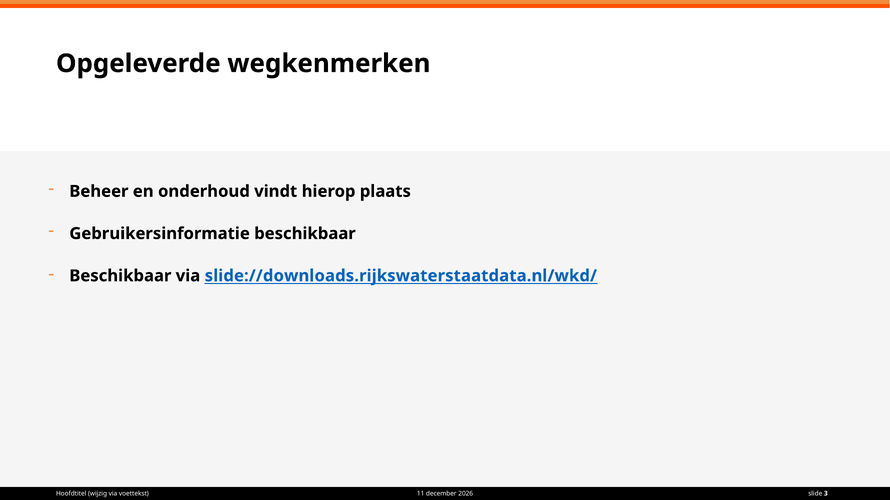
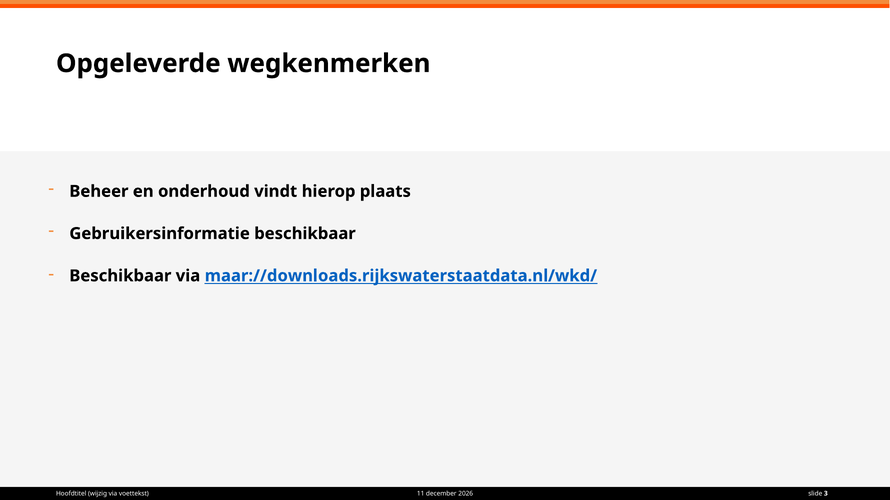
slide://downloads.rijkswaterstaatdata.nl/wkd/: slide://downloads.rijkswaterstaatdata.nl/wkd/ -> maar://downloads.rijkswaterstaatdata.nl/wkd/ (401, 276)
